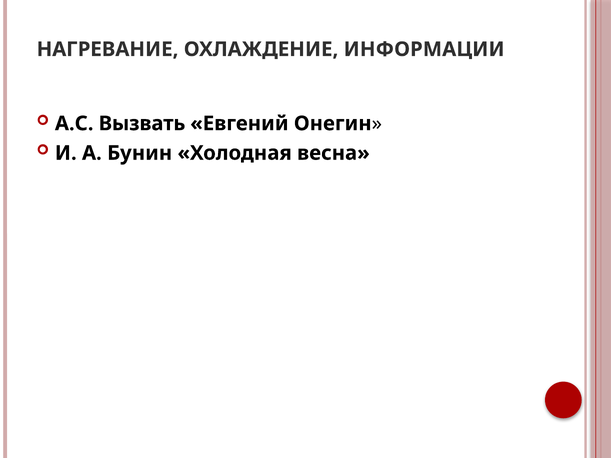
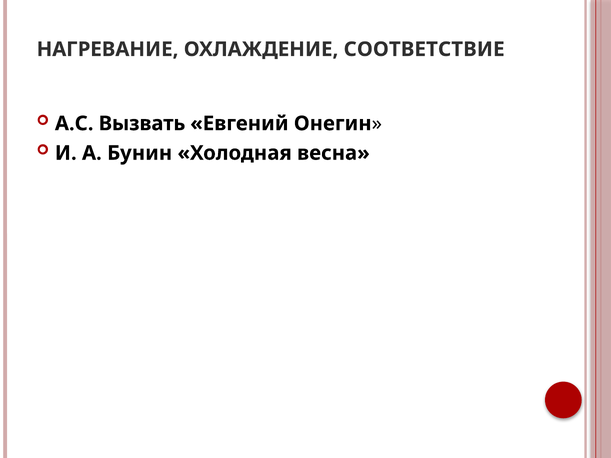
ИНФОРМАЦИИ: ИНФОРМАЦИИ -> СООТВЕТСТВИЕ (424, 49)
